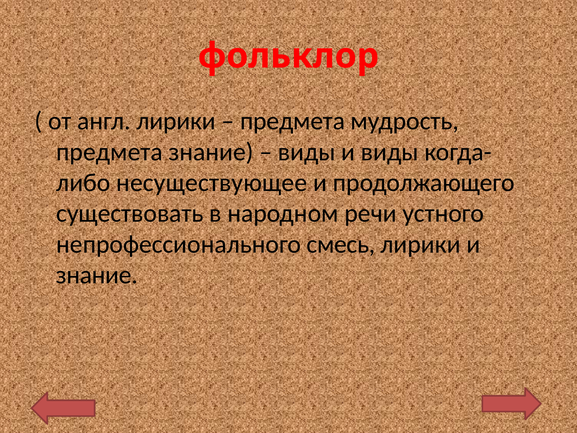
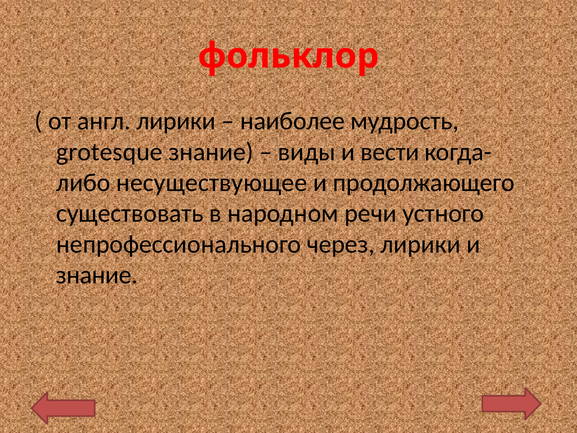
предмета: предмета -> наиболее (293, 121)
предмета: предмета -> grotesque (109, 152)
и виды: виды -> вести (390, 152)
смесь: смесь -> через (341, 244)
